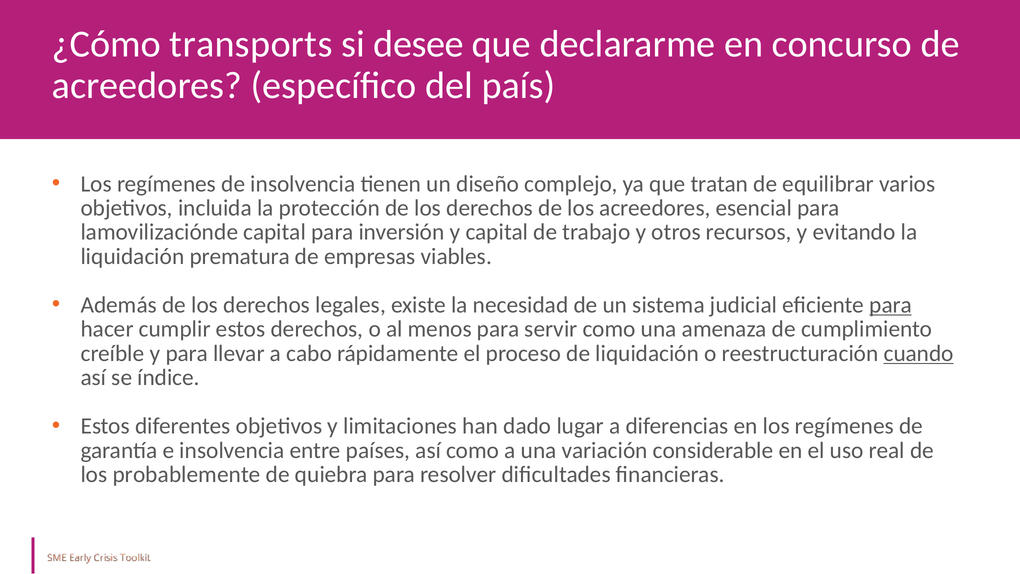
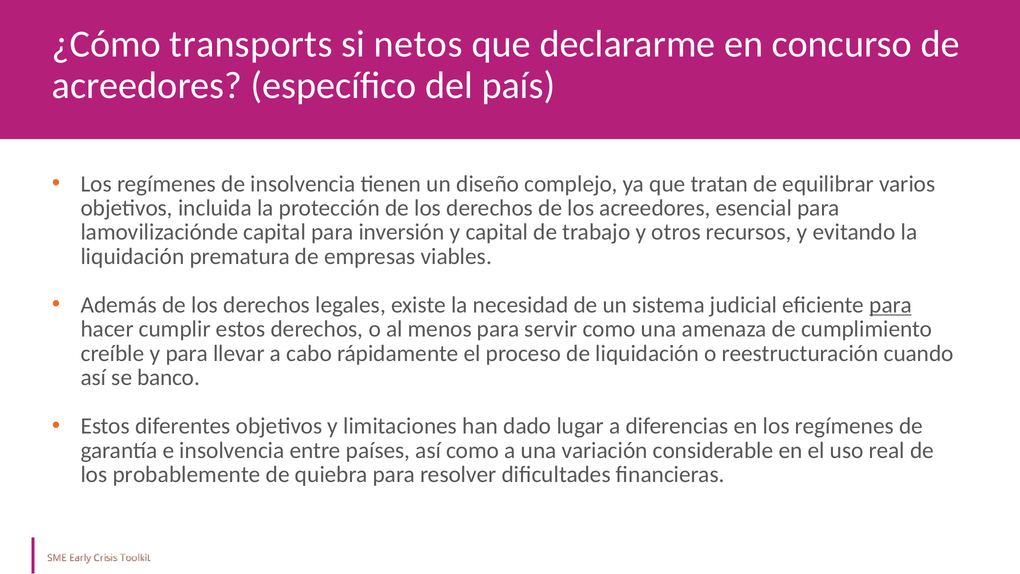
desee: desee -> netos (418, 44)
cuando underline: present -> none (919, 353)
índice: índice -> banco (169, 377)
